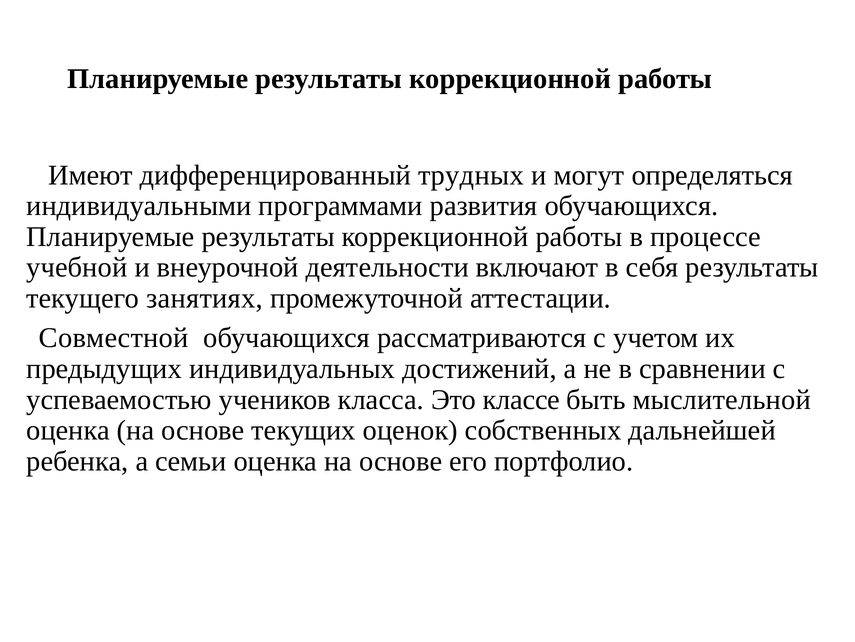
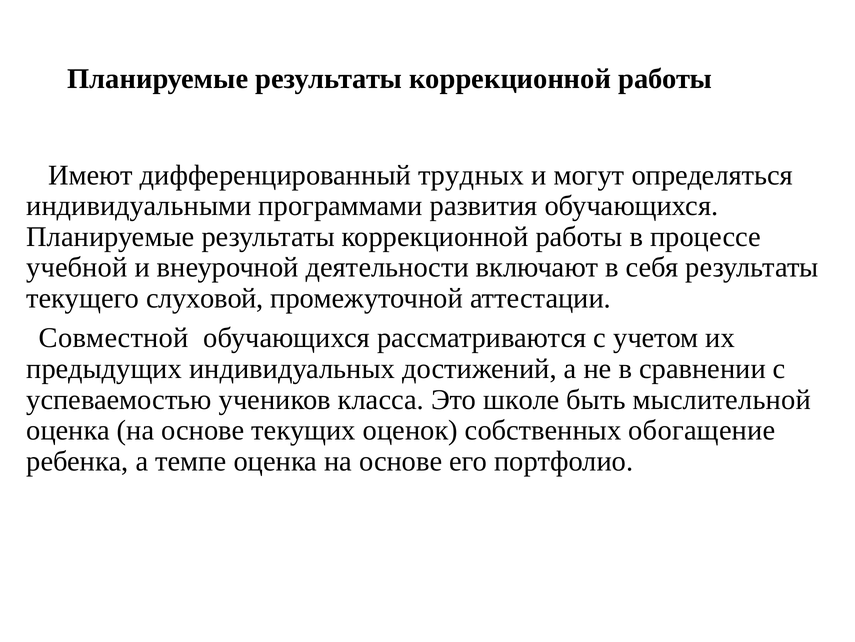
занятиях: занятиях -> слуховой (205, 298)
классе: классе -> школе (521, 399)
дальнейшей: дальнейшей -> обогащение (702, 430)
семьи: семьи -> темпе (191, 461)
